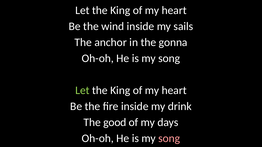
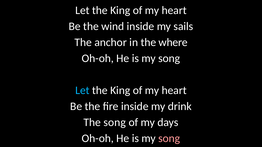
gonna: gonna -> where (173, 42)
Let colour: light green -> light blue (82, 91)
The good: good -> song (115, 123)
